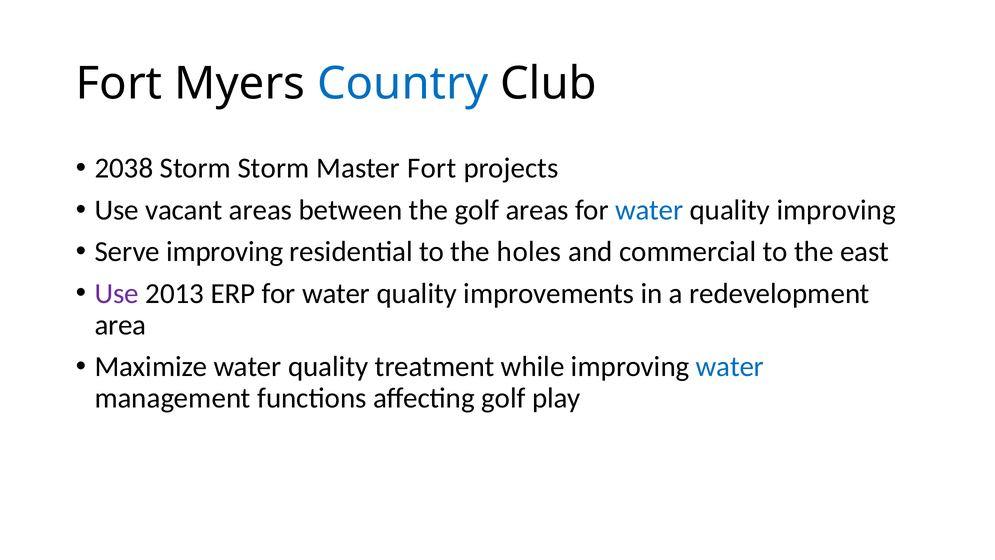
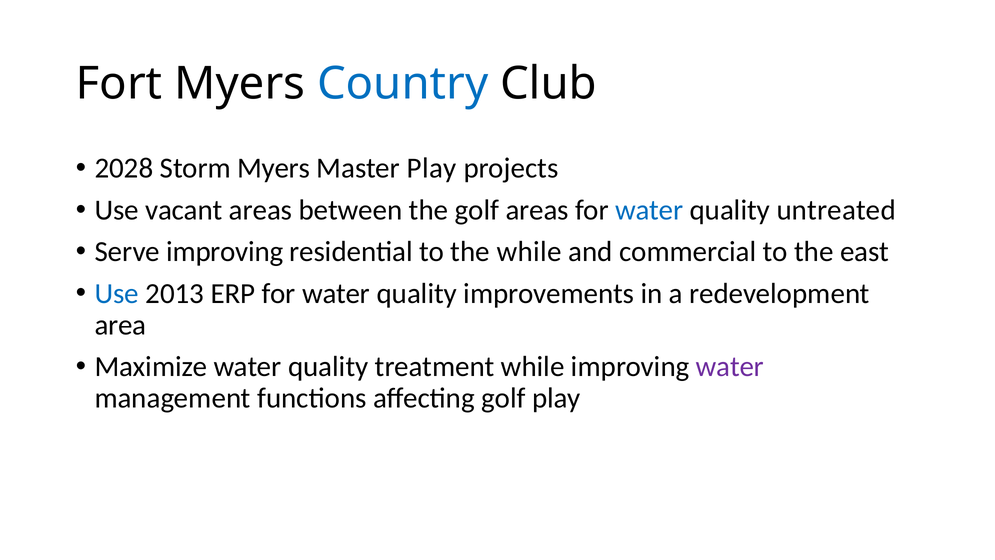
2038: 2038 -> 2028 (124, 168)
Storm Storm: Storm -> Myers (274, 168)
Master Fort: Fort -> Play (432, 168)
quality improving: improving -> untreated (836, 210)
the holes: holes -> while (529, 252)
Use colour: purple -> blue (117, 293)
water colour: blue -> purple (730, 366)
